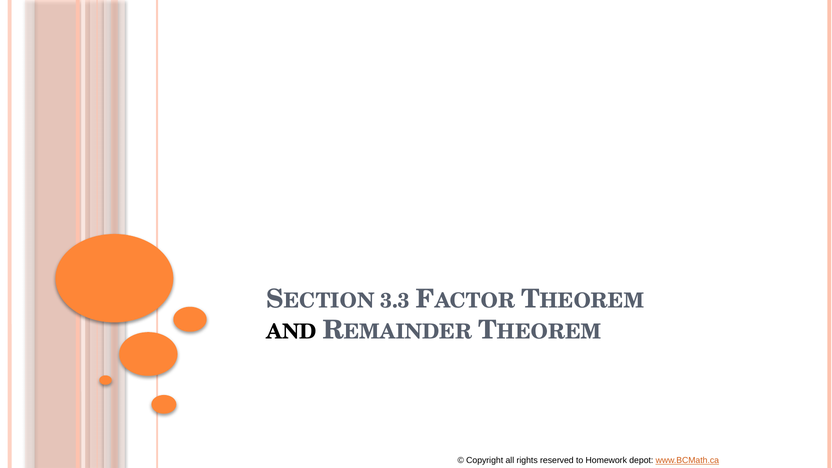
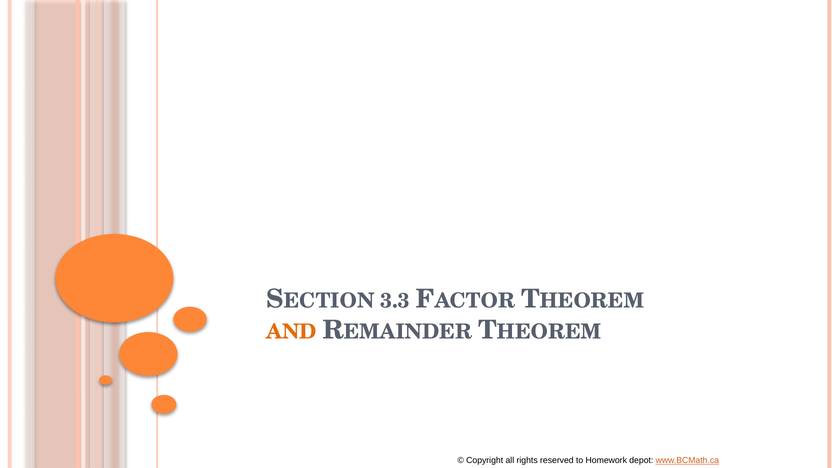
AND colour: black -> orange (291, 332)
